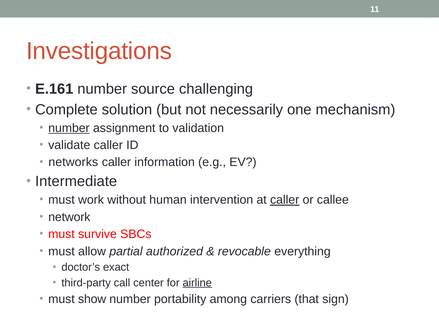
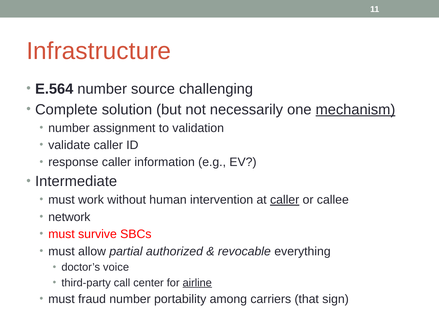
Investigations: Investigations -> Infrastructure (99, 51)
E.161: E.161 -> E.564 (54, 89)
mechanism underline: none -> present (355, 109)
number underline: present -> none (69, 128)
networks: networks -> response (73, 162)
exact: exact -> voice (116, 267)
show: show -> fraud (92, 299)
